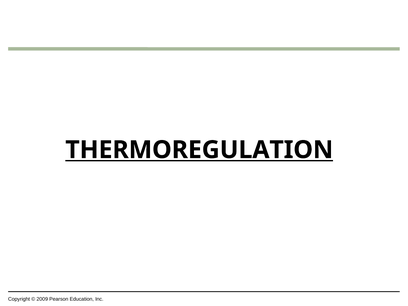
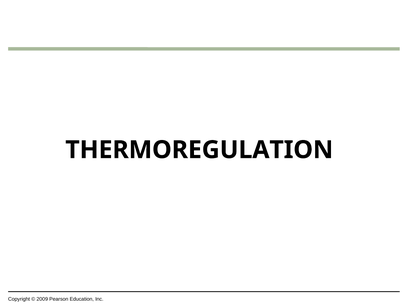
THERMOREGULATION underline: present -> none (199, 150)
